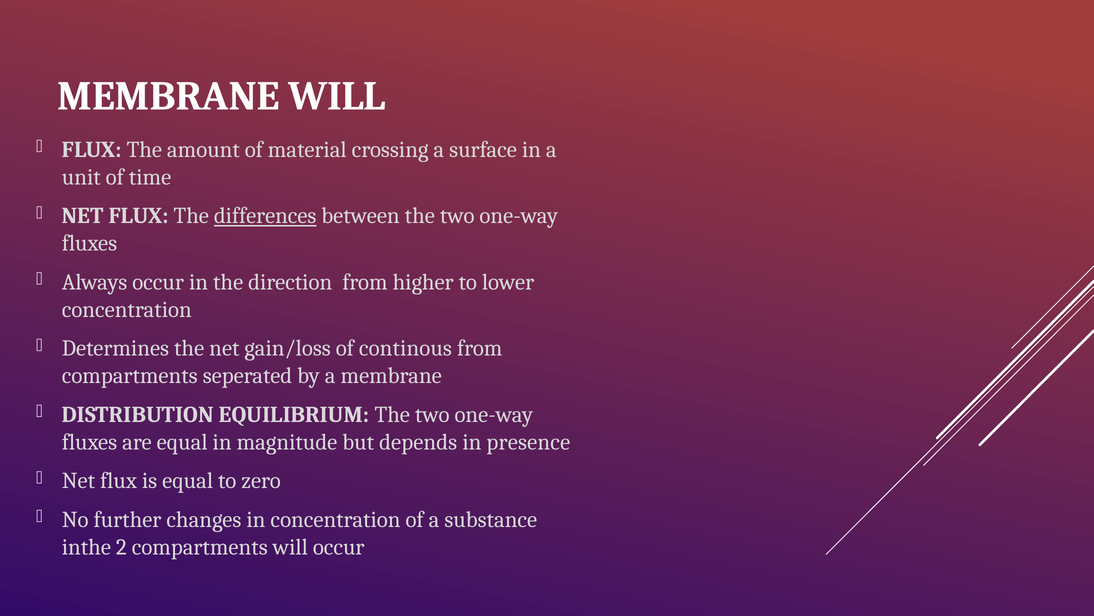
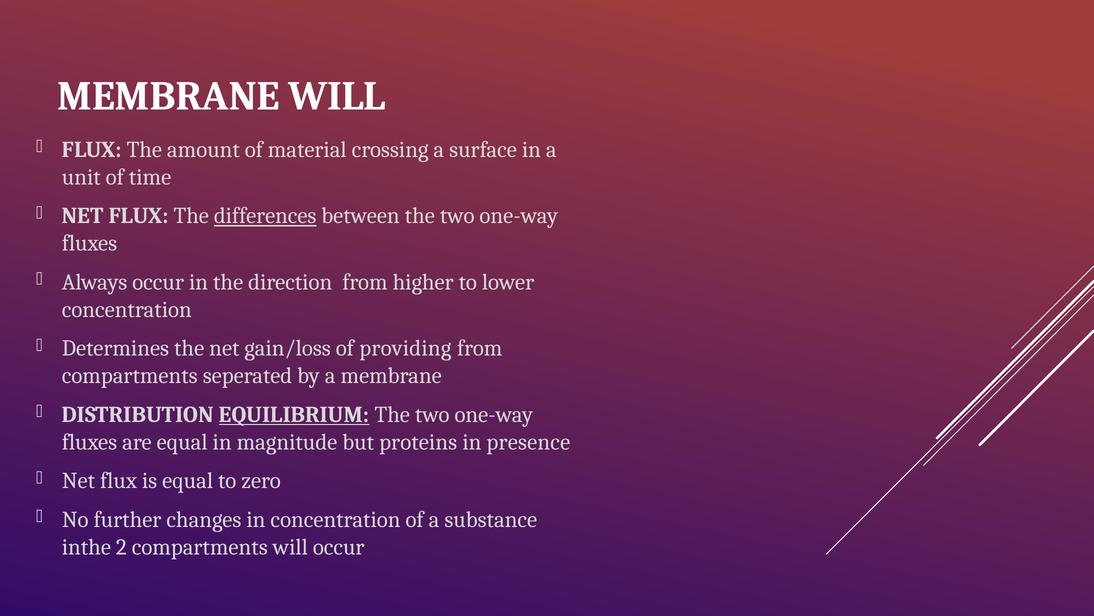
continous: continous -> providing (405, 348)
EQUILIBRIUM underline: none -> present (294, 414)
depends: depends -> proteins (418, 442)
